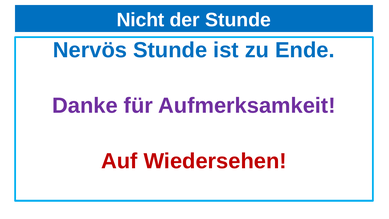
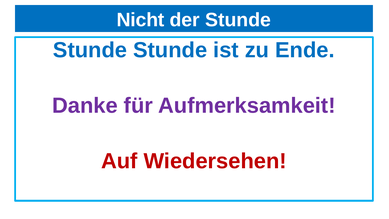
Nervös: Nervös -> Stunde (90, 50)
